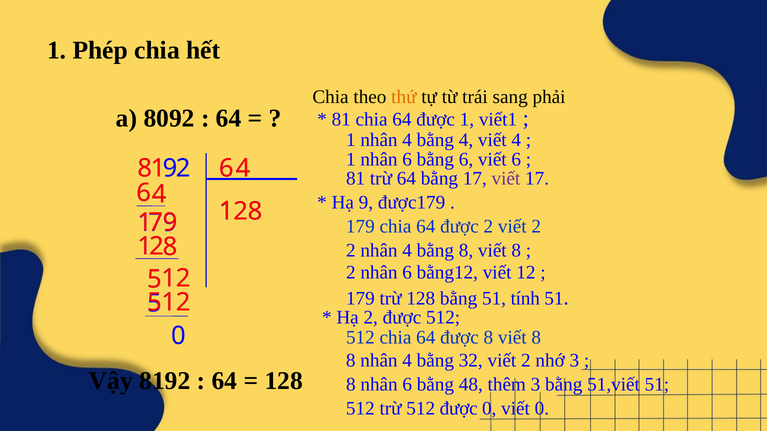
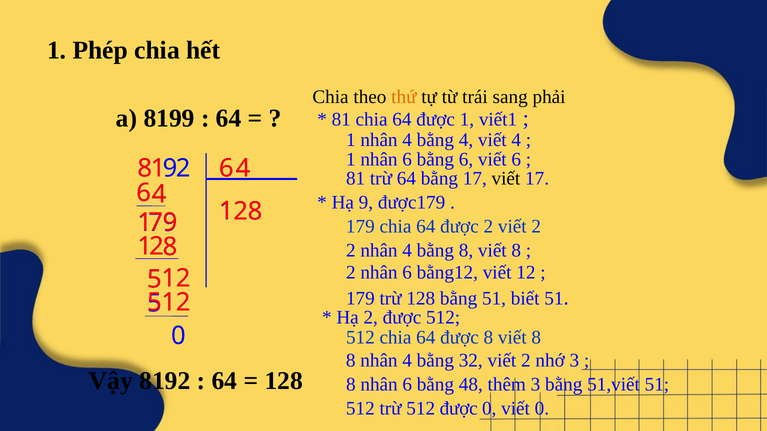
8092: 8092 -> 8199 (169, 119)
viết colour: purple -> black (506, 179)
tính: tính -> biết (525, 298)
